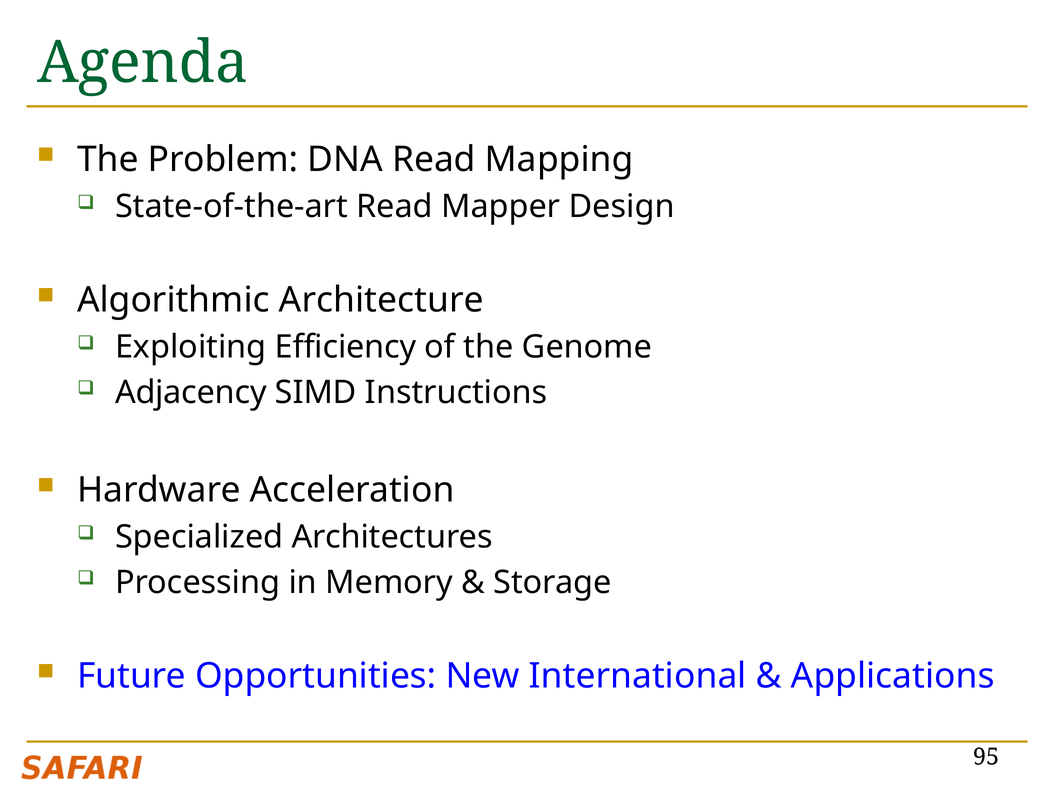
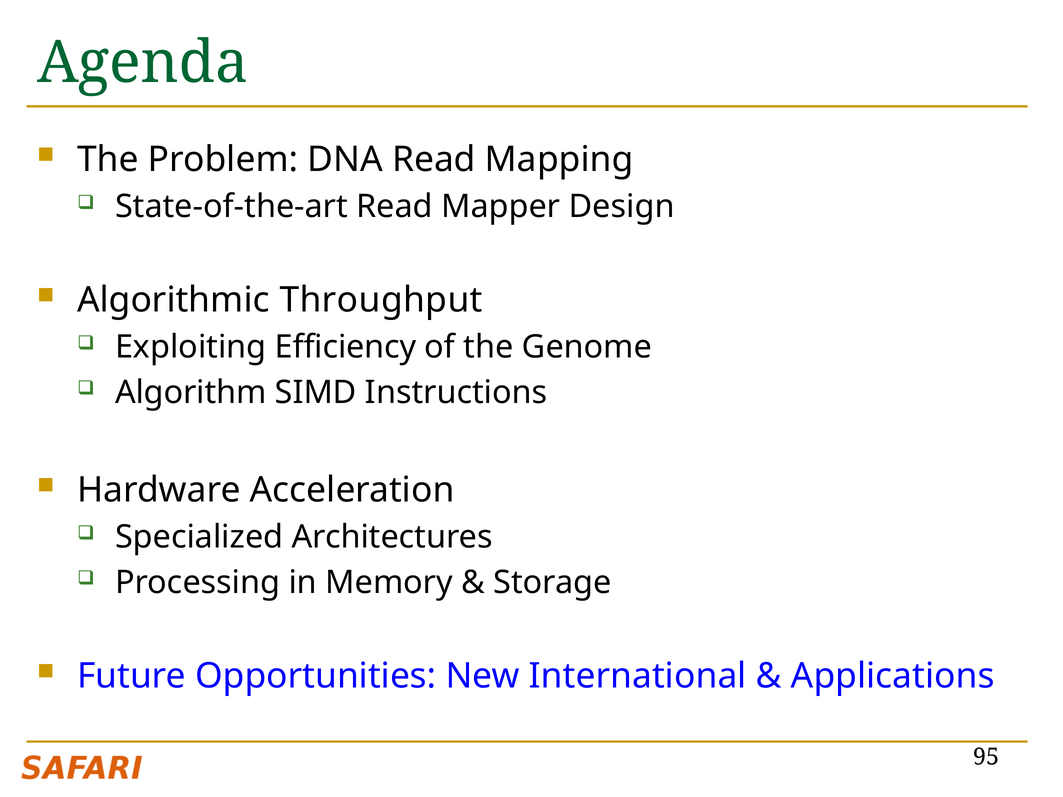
Architecture: Architecture -> Throughput (381, 300)
Adjacency: Adjacency -> Algorithm (191, 393)
